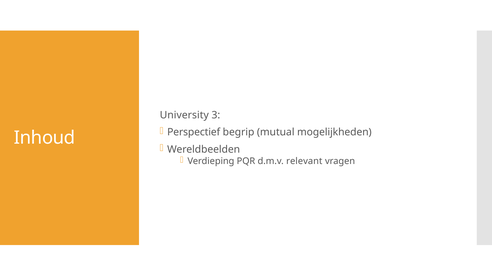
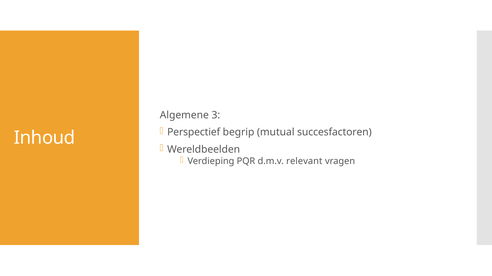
University: University -> Algemene (184, 115)
mogelijkheden: mogelijkheden -> succesfactoren (334, 132)
